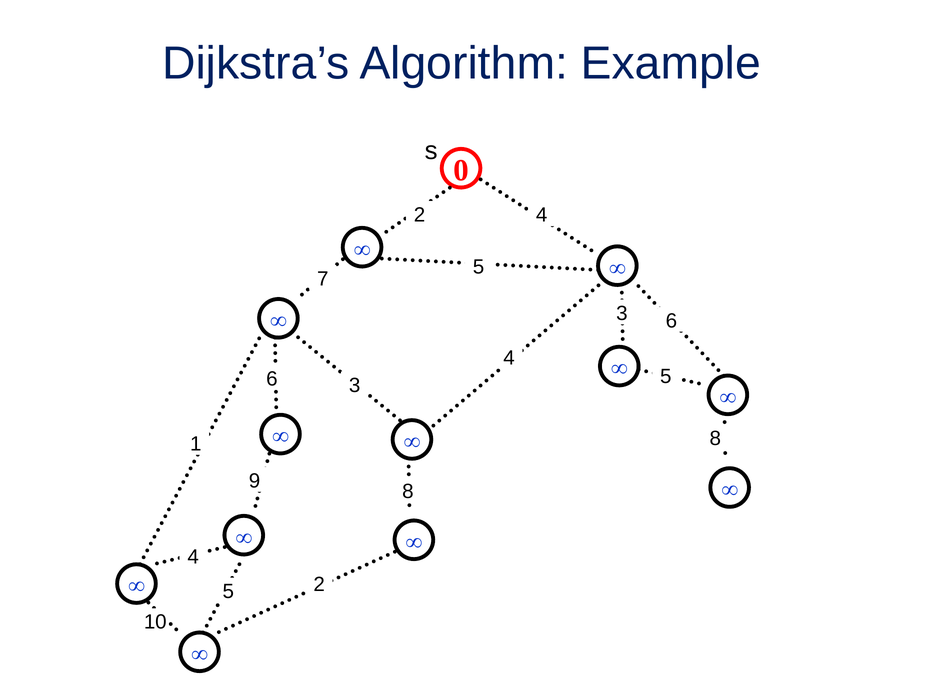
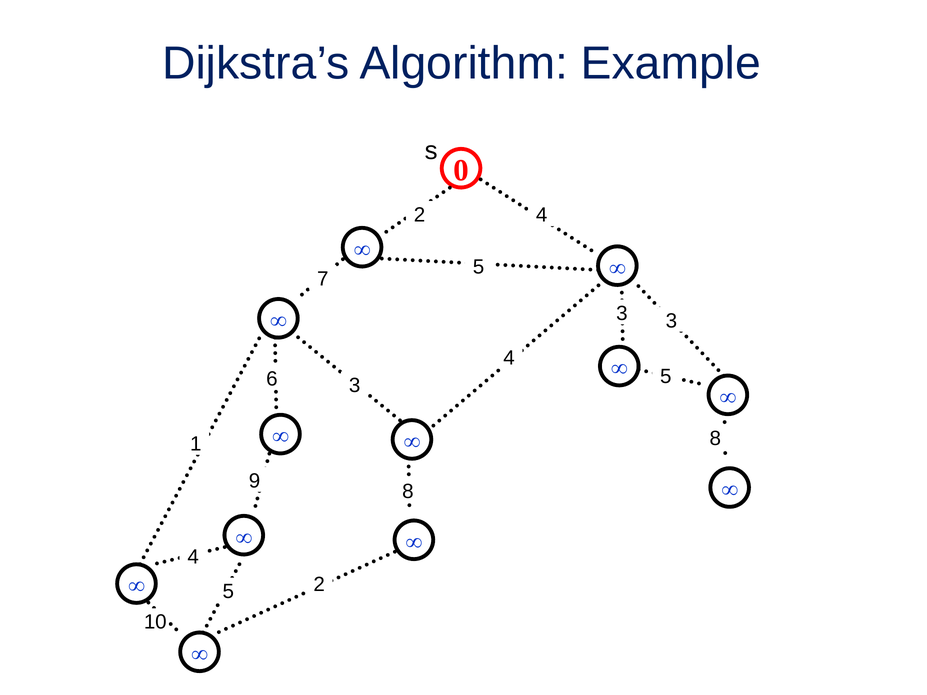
3 6: 6 -> 3 (671, 321)
